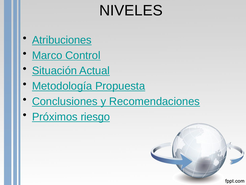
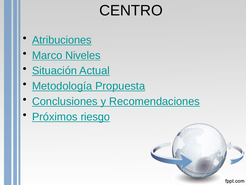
NIVELES: NIVELES -> CENTRO (131, 11)
Control: Control -> Niveles (83, 55)
